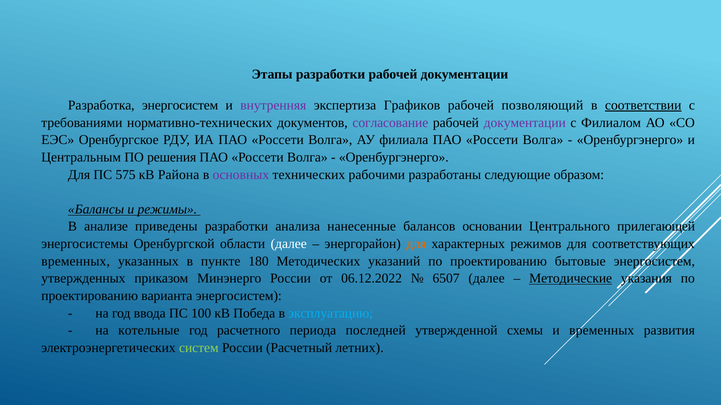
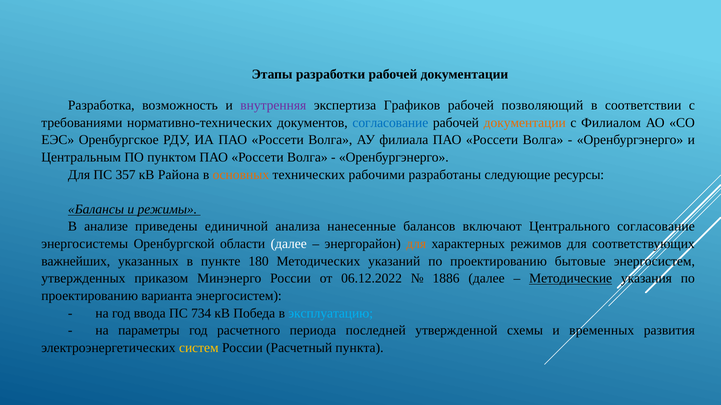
Разработка энергосистем: энергосистем -> возможность (180, 105)
соответствии underline: present -> none (643, 105)
согласование colour: purple -> blue (390, 123)
документации colour: purple -> orange (525, 123)
решения: решения -> пунктом (172, 157)
575: 575 -> 357 (126, 175)
основных colour: purple -> orange (241, 175)
образом: образом -> ресурсы (579, 175)
приведены разработки: разработки -> единичной (236, 227)
основании: основании -> включают (492, 227)
Центрального прилегающей: прилегающей -> согласование (656, 227)
временных: временных -> важнейших (76, 262)
6507: 6507 -> 1886 (446, 279)
100: 100 -> 734 (201, 314)
котельные: котельные -> параметры (149, 331)
систем colour: light green -> yellow (199, 348)
летних: летних -> пункта (360, 348)
